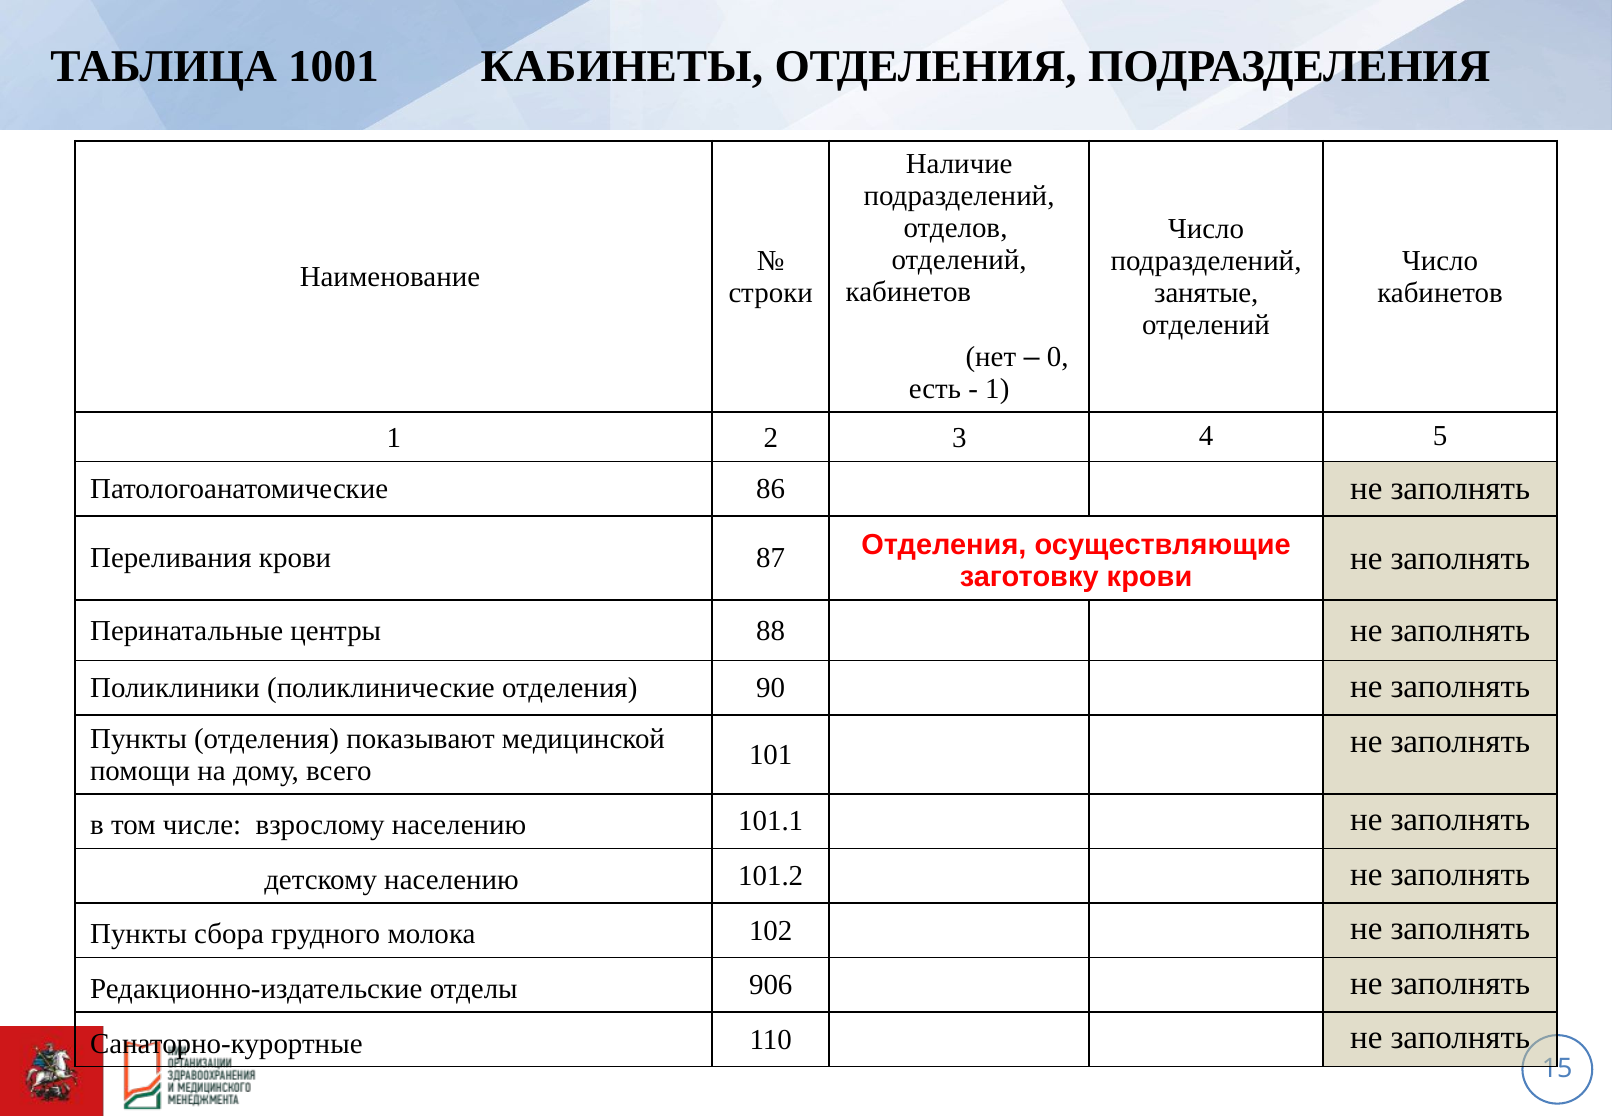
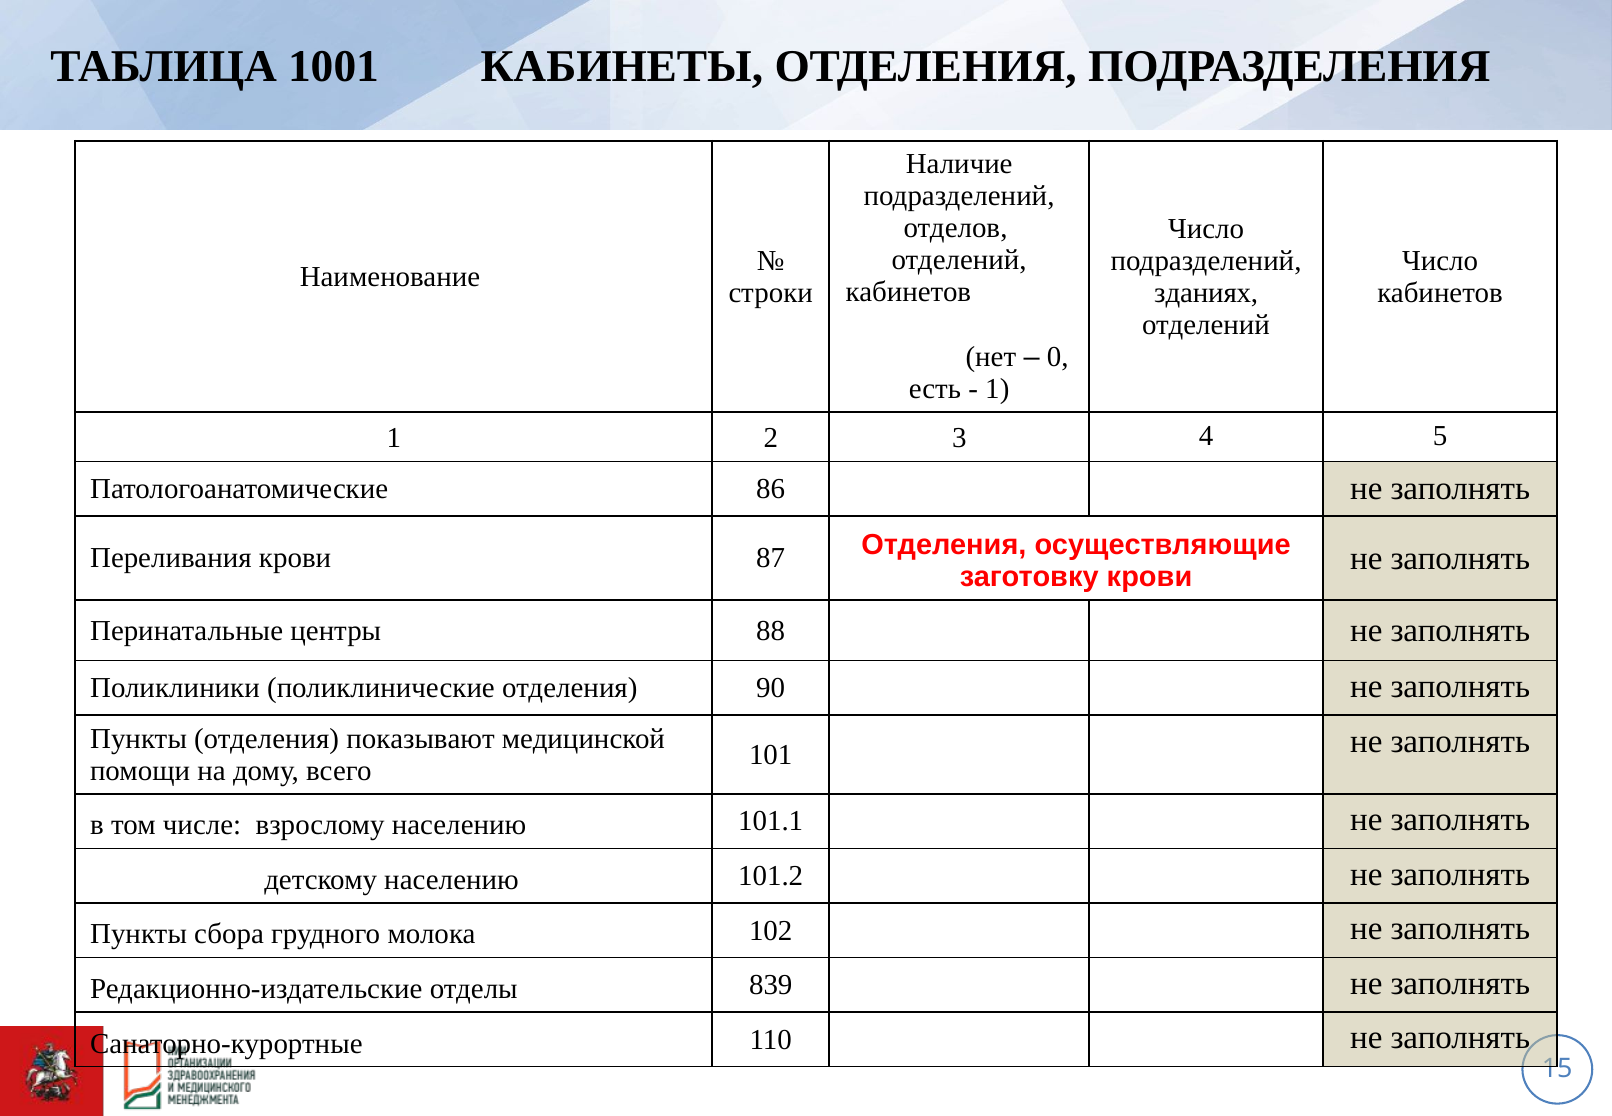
занятые: занятые -> зданиях (1206, 293)
906: 906 -> 839 (771, 985)
